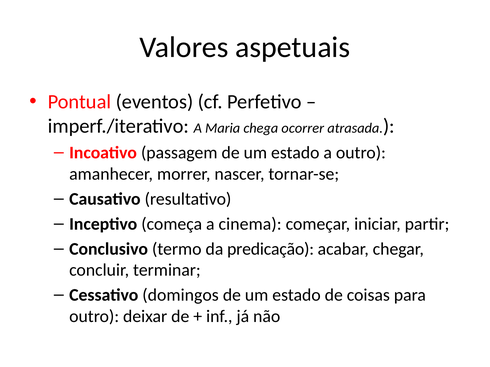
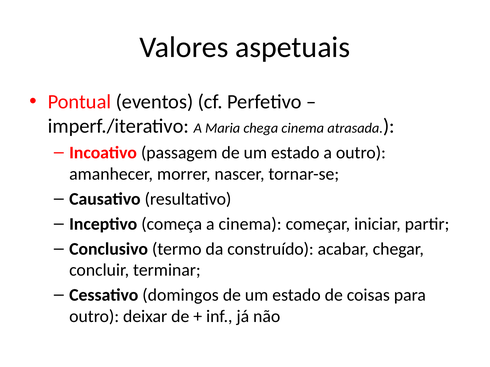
chega ocorrer: ocorrer -> cinema (303, 128)
predicação: predicação -> construído (270, 249)
